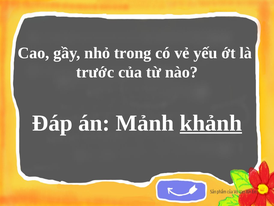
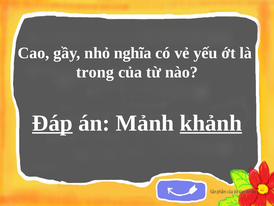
trong: trong -> nghĩa (133, 53)
trước: trước -> trong (95, 72)
Đáp underline: none -> present (52, 123)
